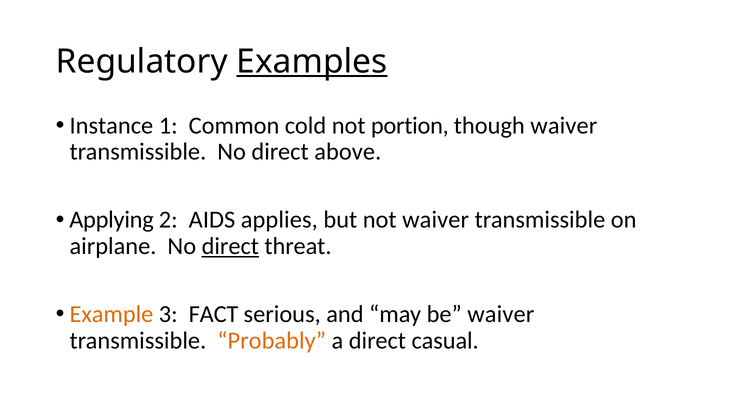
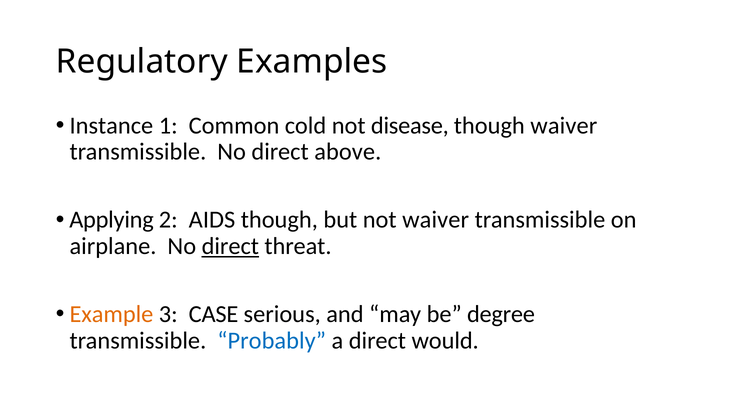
Examples underline: present -> none (312, 61)
portion: portion -> disease (410, 125)
AIDS applies: applies -> though (279, 220)
FACT: FACT -> CASE (214, 314)
be waiver: waiver -> degree (501, 314)
Probably colour: orange -> blue (272, 340)
casual: casual -> would (445, 340)
